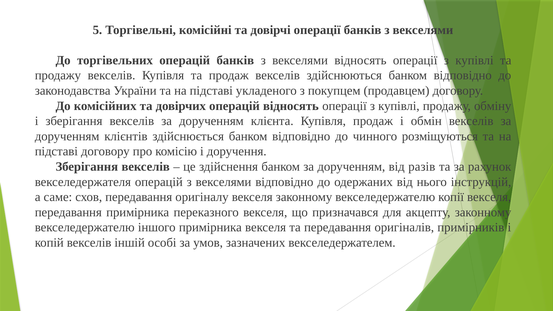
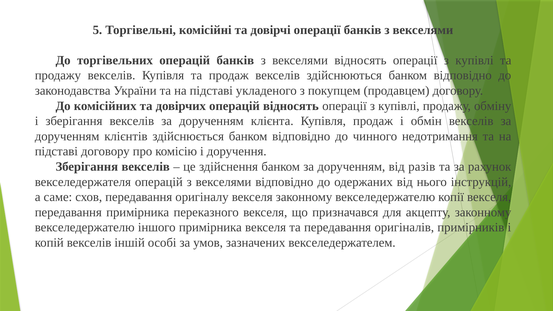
розміщуються: розміщуються -> недотримання (440, 136)
